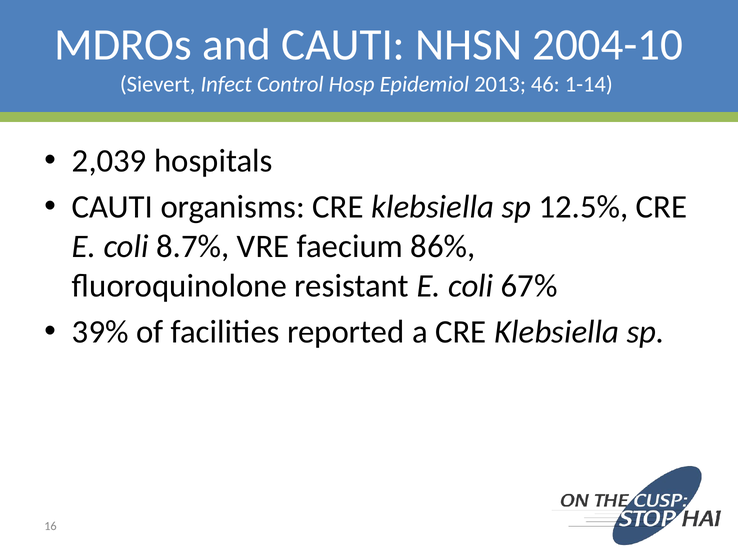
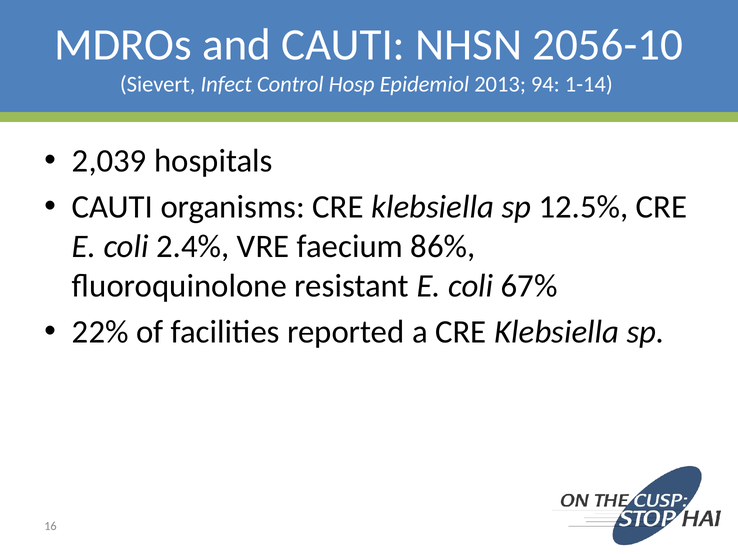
2004-10: 2004-10 -> 2056-10 (608, 45)
46: 46 -> 94 (545, 84)
8.7%: 8.7% -> 2.4% (193, 246)
39%: 39% -> 22% (100, 332)
